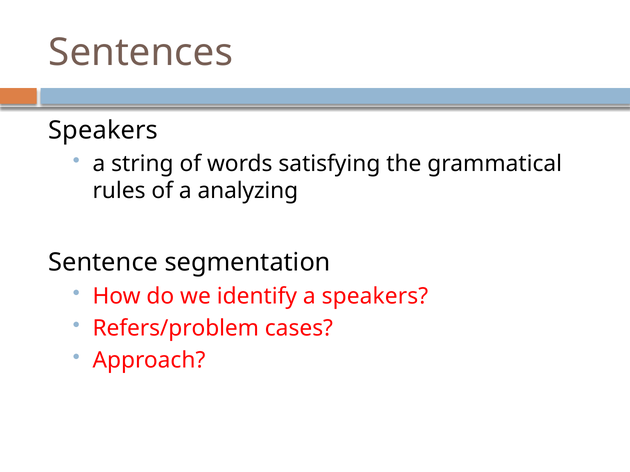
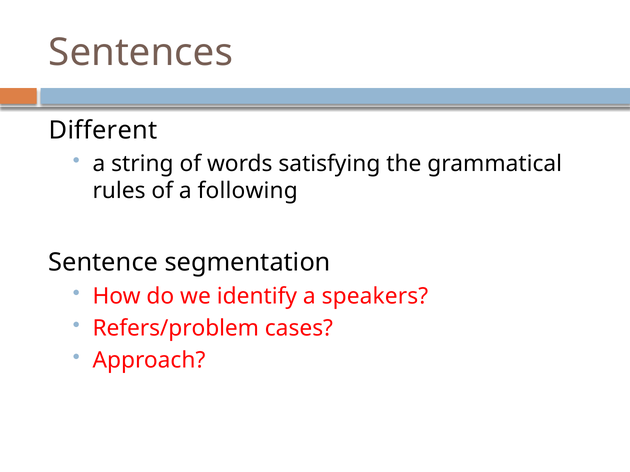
Speakers: Speakers -> Different (103, 130)
analyzing: analyzing -> following (248, 191)
